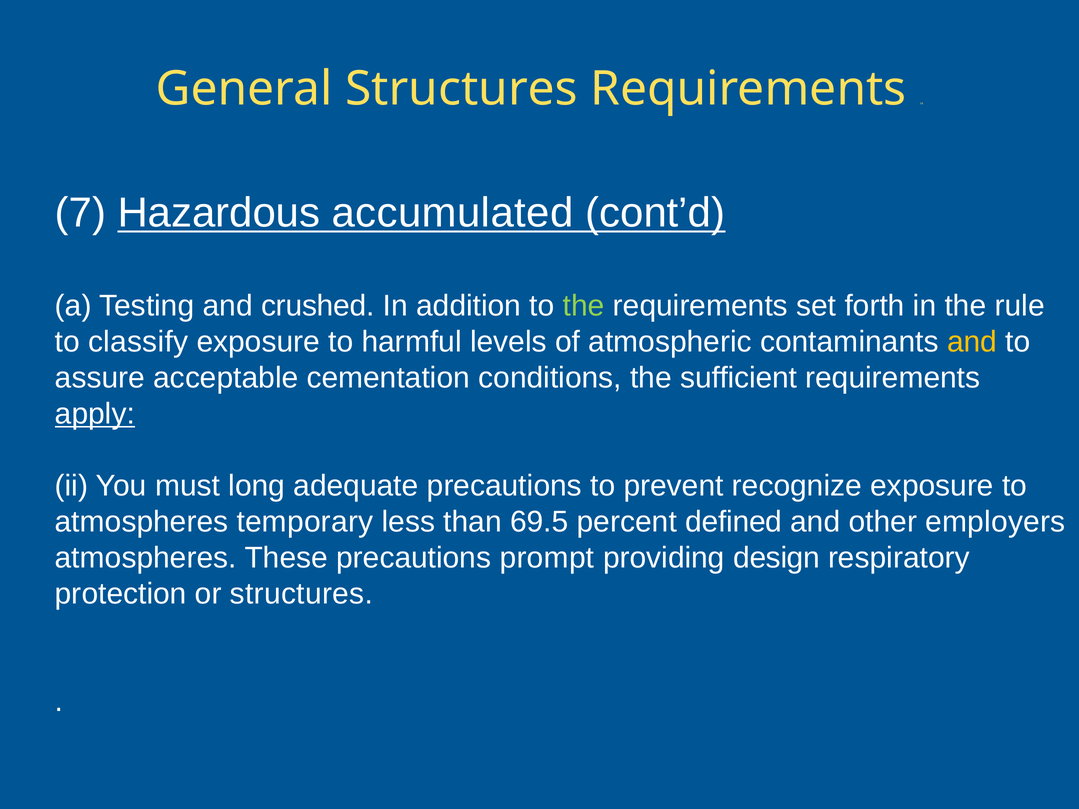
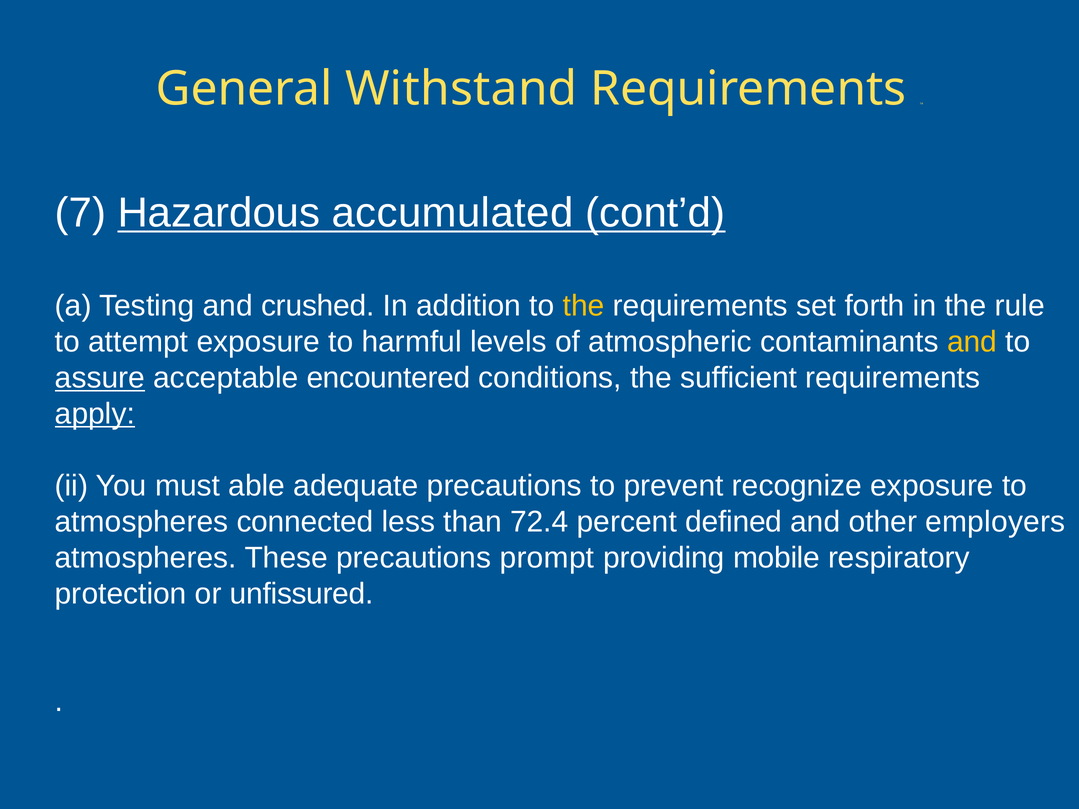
General Structures: Structures -> Withstand (461, 89)
the colour: light green -> yellow (584, 306)
classify: classify -> attempt (138, 342)
assure underline: none -> present (100, 378)
cementation: cementation -> encountered (388, 378)
long: long -> able (257, 486)
temporary: temporary -> connected (305, 522)
69.5: 69.5 -> 72.4 (539, 522)
design: design -> mobile (777, 558)
or structures: structures -> unfissured (302, 594)
